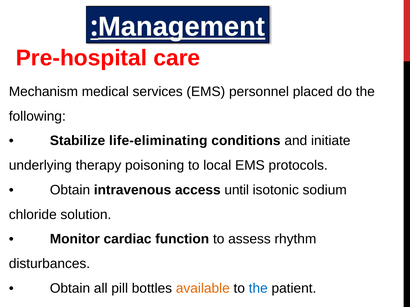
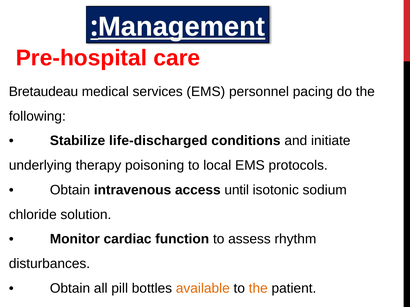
Mechanism: Mechanism -> Bretaudeau (43, 92)
placed: placed -> pacing (313, 92)
life-eliminating: life-eliminating -> life-discharged (158, 141)
the colour: blue -> orange (258, 289)
